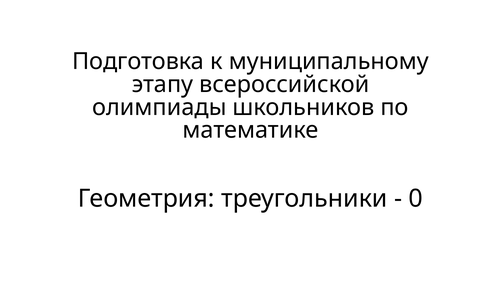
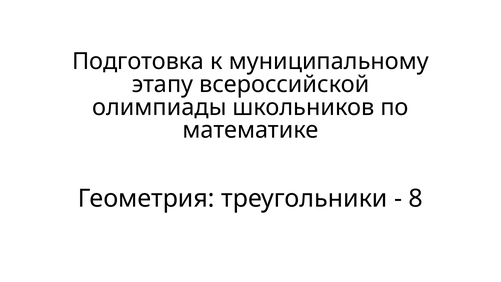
0: 0 -> 8 (416, 199)
